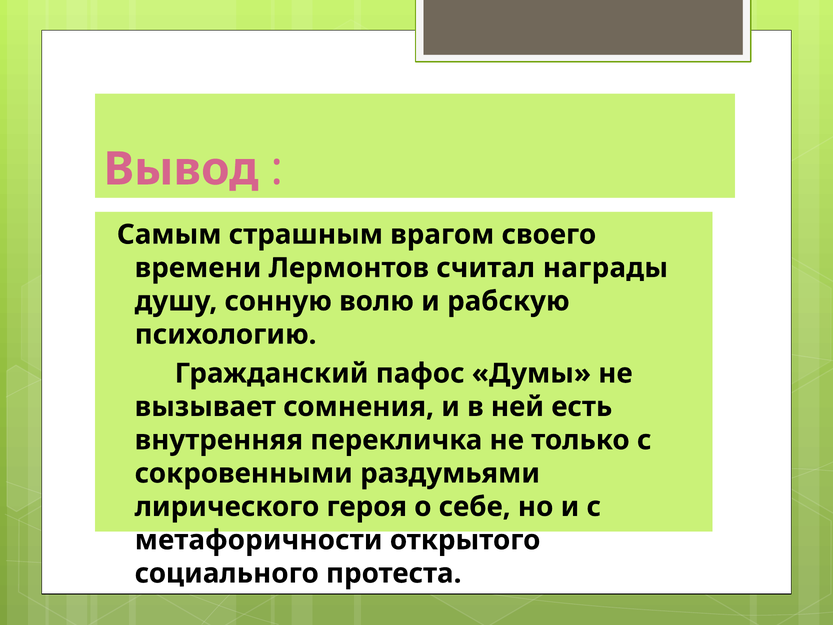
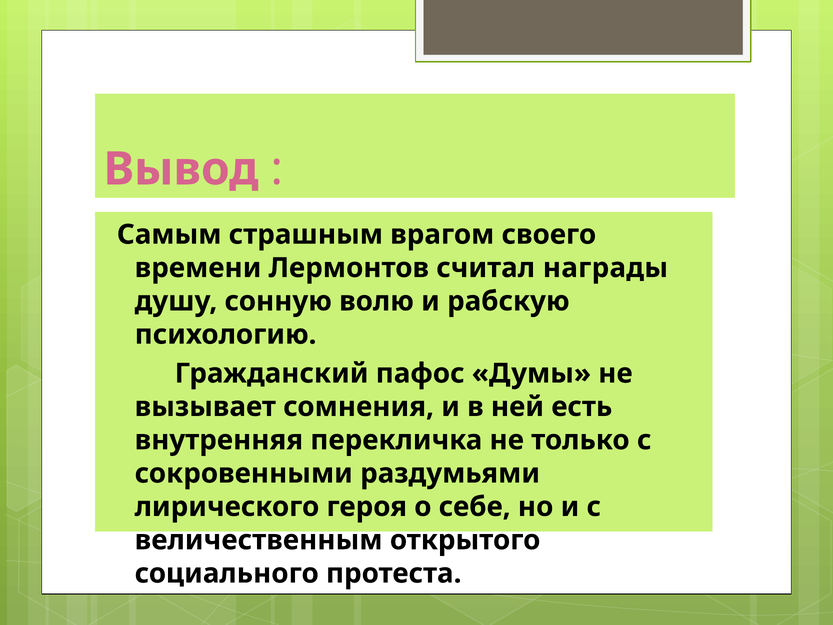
метафоричности: метафоричности -> величественным (259, 540)
